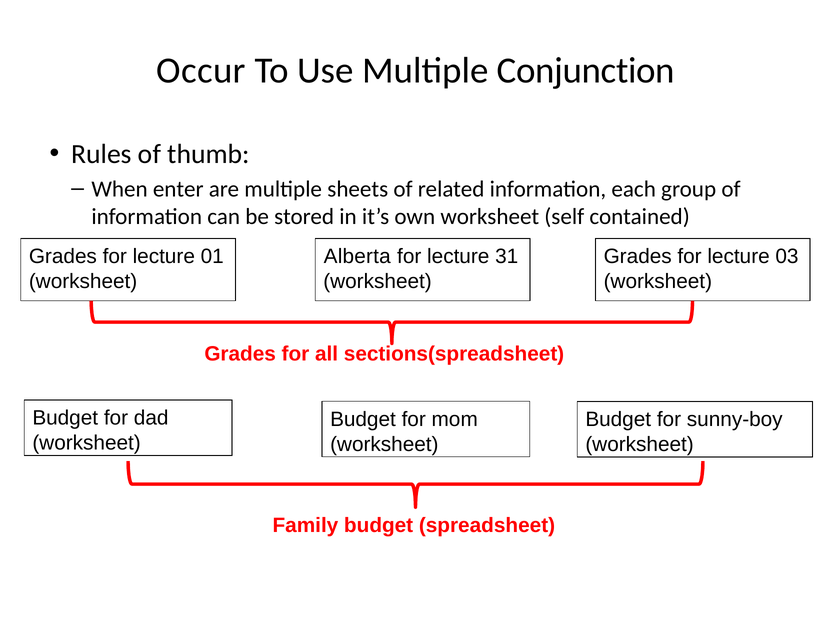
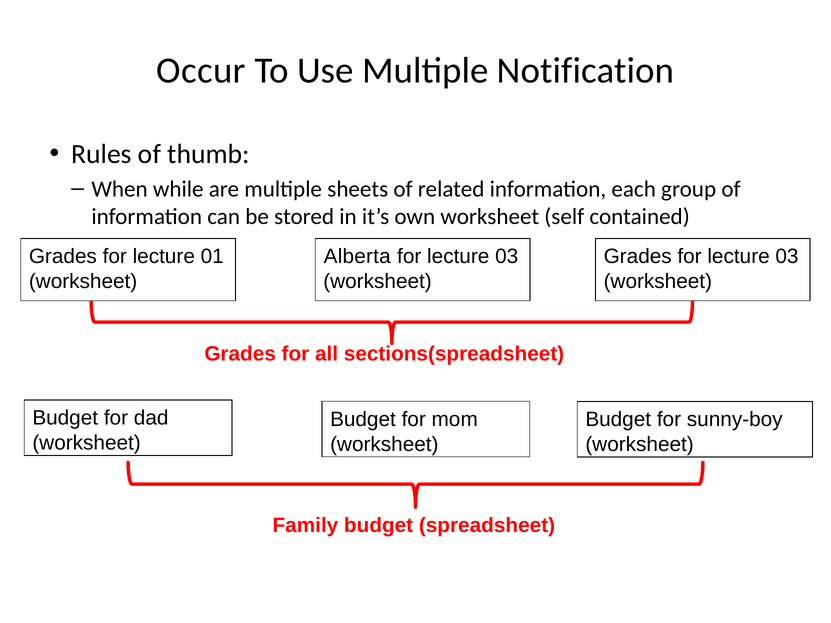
Conjunction: Conjunction -> Notification (586, 70)
enter: enter -> while (178, 189)
31: 31 -> 03 (507, 257)
